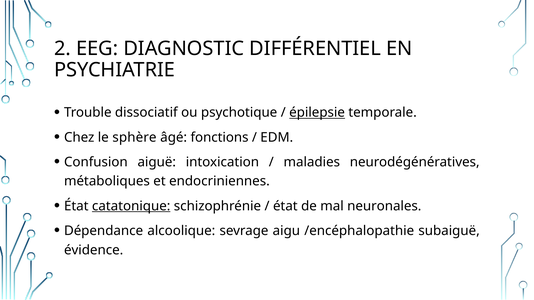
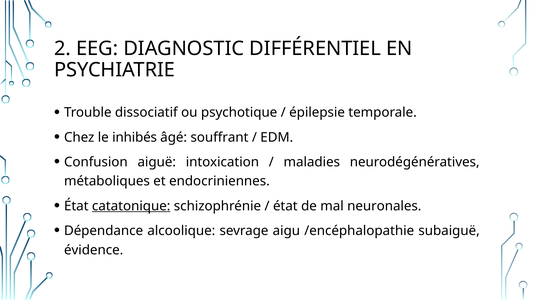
épilepsie underline: present -> none (317, 113)
sphère: sphère -> inhibés (135, 137)
fonctions: fonctions -> souffrant (219, 137)
